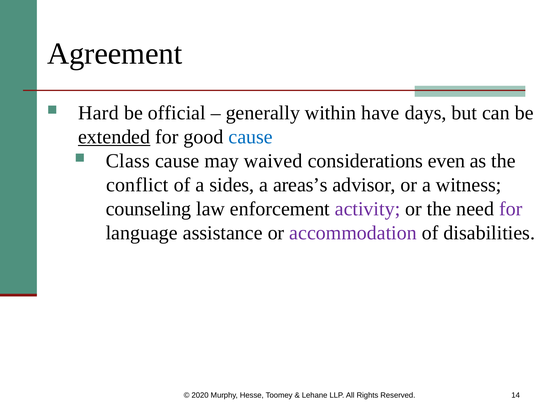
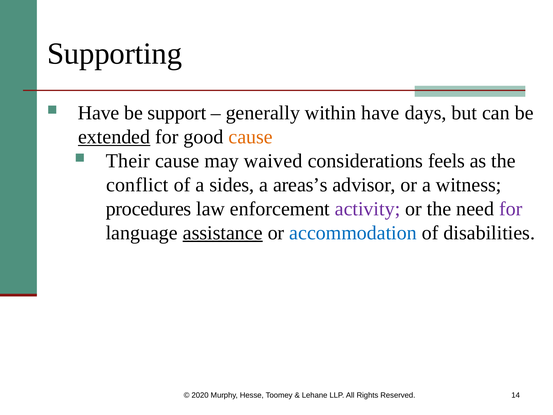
Agreement: Agreement -> Supporting (115, 54)
Hard: Hard -> Have (99, 113)
official: official -> support (177, 113)
cause colour: blue -> orange (251, 137)
Class: Class -> Their (128, 161)
even: even -> feels (446, 161)
counseling: counseling -> procedures (149, 209)
assistance underline: none -> present (223, 233)
accommodation colour: purple -> blue (353, 233)
